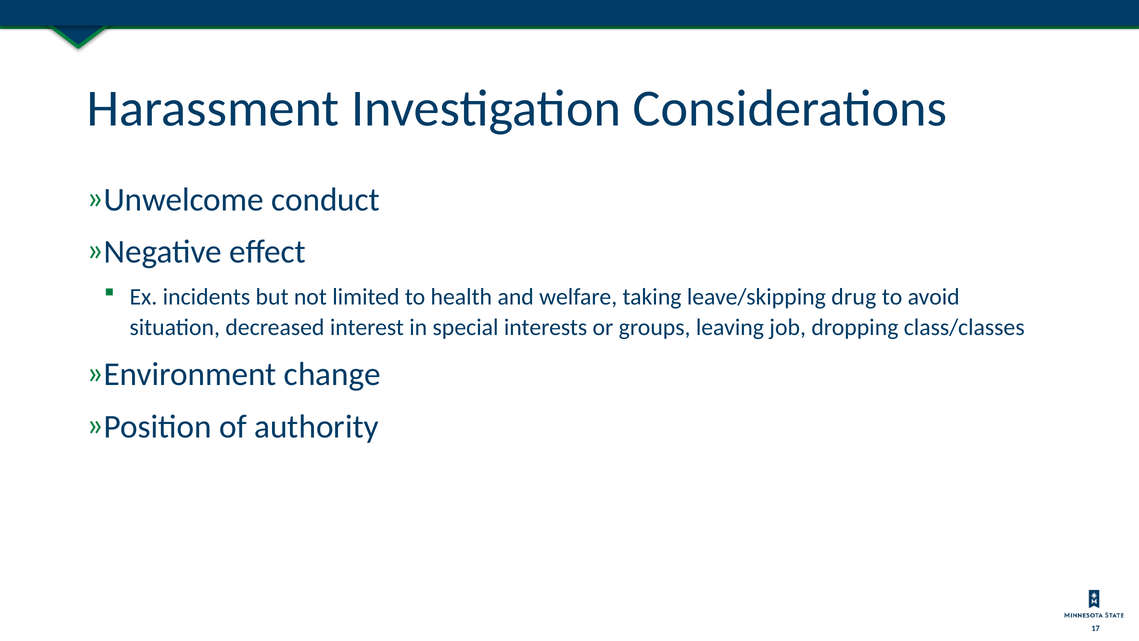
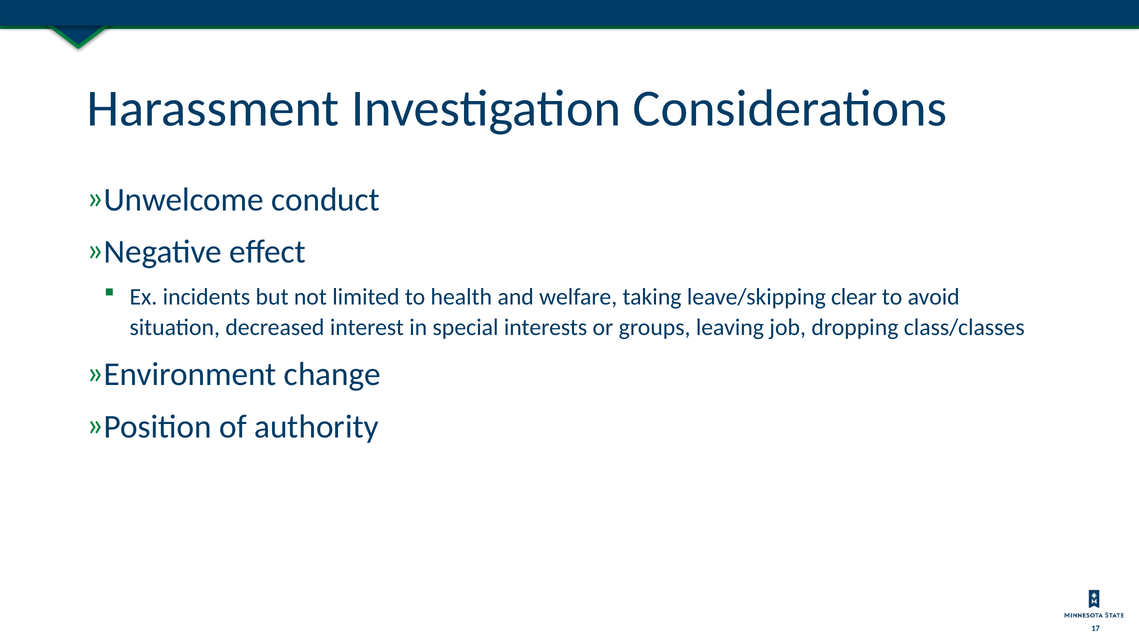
drug: drug -> clear (854, 297)
